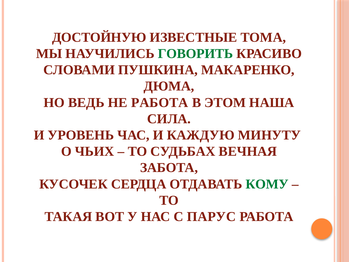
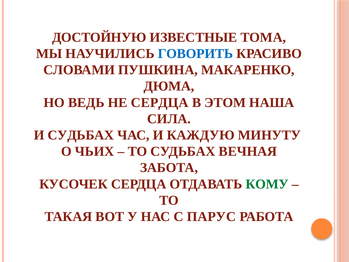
ГОВОРИТЬ colour: green -> blue (195, 54)
НЕ РАБОТА: РАБОТА -> СЕРДЦА (160, 102)
И УРОВЕНЬ: УРОВЕНЬ -> СУДЬБАХ (81, 135)
